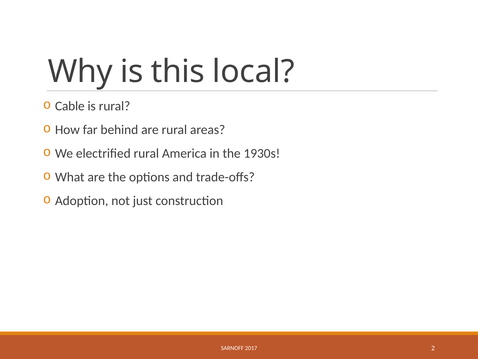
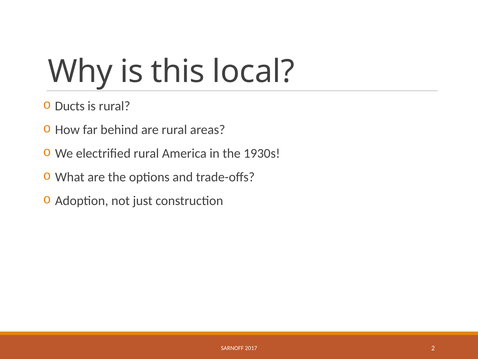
Cable: Cable -> Ducts (70, 106)
